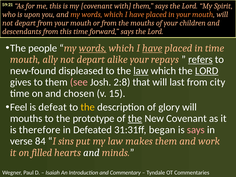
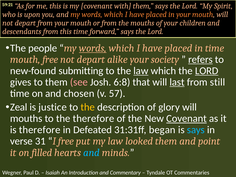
have underline: present -> none (152, 48)
mouth ally: ally -> free (50, 59)
repays: repays -> society (165, 59)
displeased: displeased -> submitting (81, 71)
2:8: 2:8 -> 6:8 (122, 82)
last underline: none -> present (177, 82)
city: city -> still (218, 82)
15: 15 -> 57 (117, 93)
Feel: Feel -> Zeal (19, 107)
defeat: defeat -> justice (53, 107)
the prototype: prototype -> therefore (93, 119)
the underline: present -> none (135, 119)
Covenant underline: none -> present (187, 119)
says colour: pink -> light blue (196, 130)
84: 84 -> 31 (40, 141)
I sins: sins -> free (66, 141)
makes: makes -> looked (139, 141)
work: work -> point (209, 141)
and colour: white -> light blue (91, 153)
